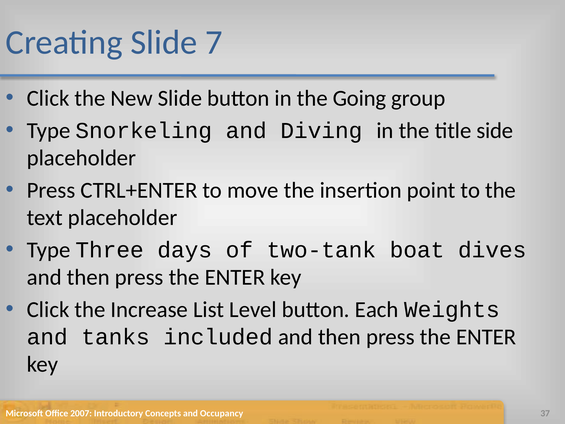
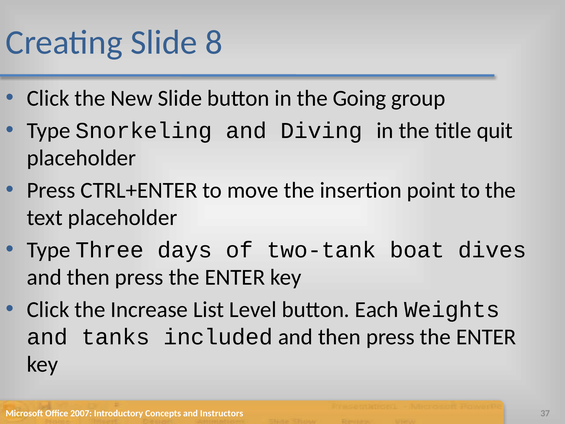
7: 7 -> 8 (214, 42)
side: side -> quit (495, 130)
Occupancy: Occupancy -> Instructors (222, 413)
